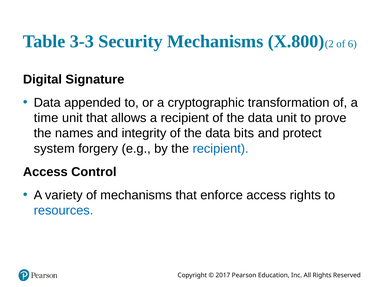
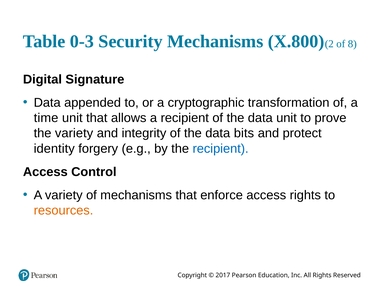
3-3: 3-3 -> 0-3 (82, 42)
6: 6 -> 8 (352, 44)
the names: names -> variety (74, 133)
system: system -> identity (54, 149)
resources colour: blue -> orange (63, 211)
